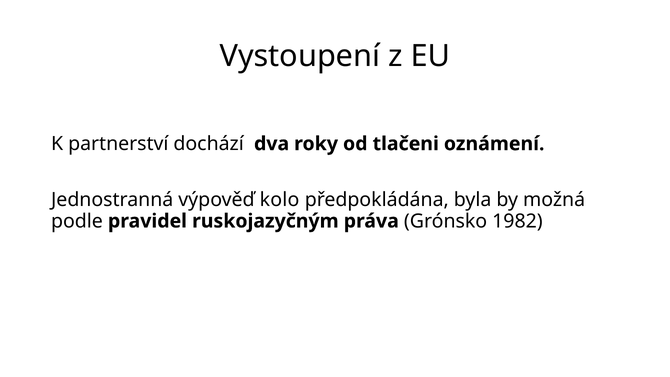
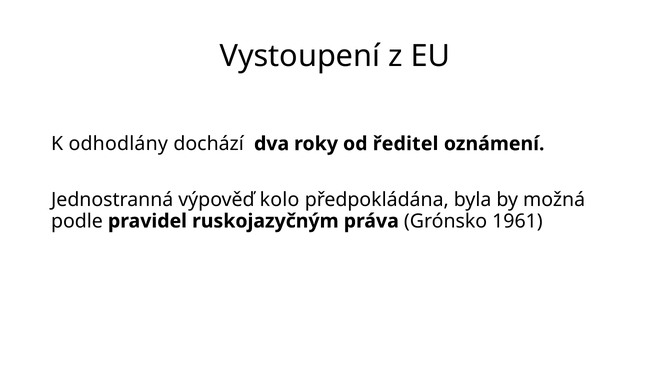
partnerství: partnerství -> odhodlány (118, 144)
tlačeni: tlačeni -> ředitel (406, 144)
1982: 1982 -> 1961 (517, 221)
